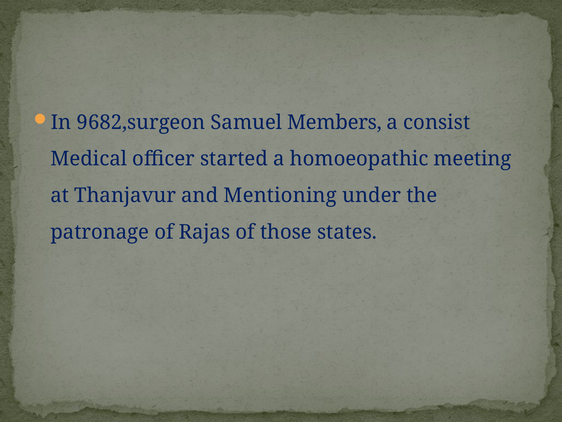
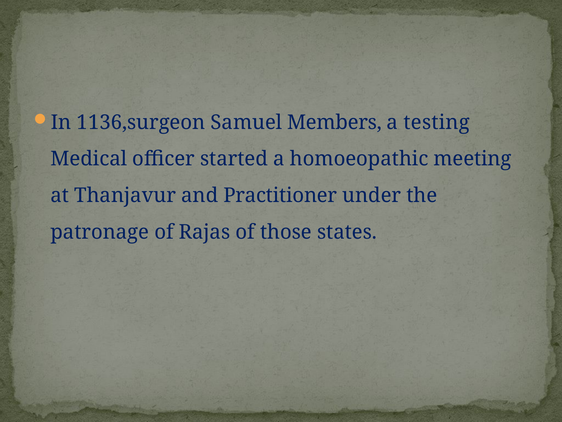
9682,surgeon: 9682,surgeon -> 1136,surgeon (141, 122)
consist: consist -> testing (437, 122)
Mentioning: Mentioning -> Practitioner (280, 195)
